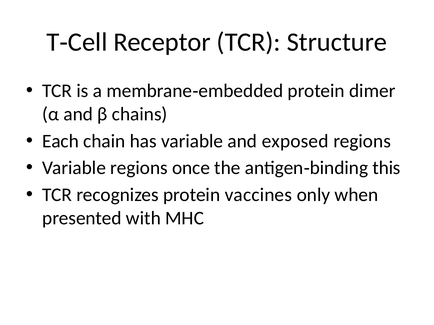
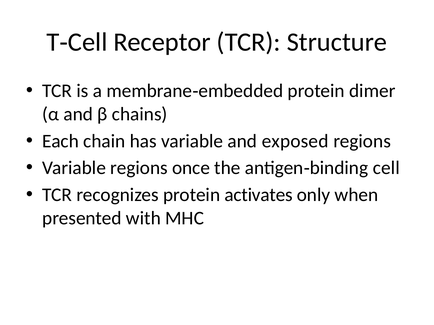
this: this -> cell (386, 168)
vaccines: vaccines -> activates (259, 195)
